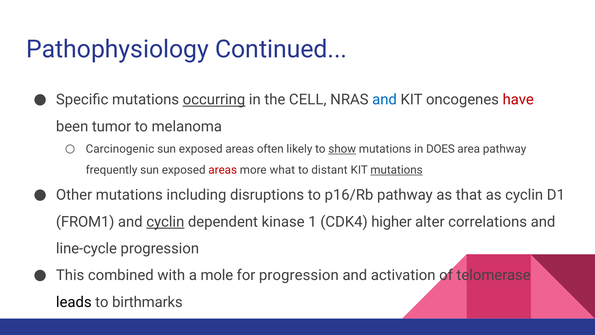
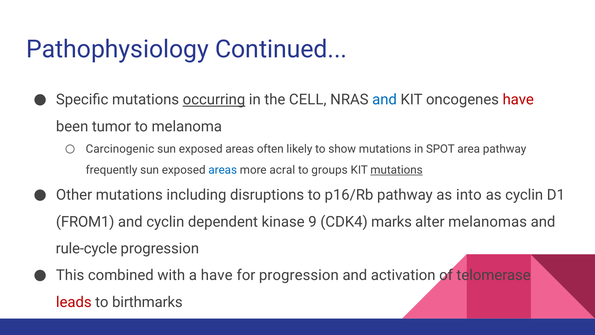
show underline: present -> none (342, 149)
DOES: DOES -> SPOT (440, 149)
areas colour: red -> blue (223, 170)
what: what -> acral (282, 170)
distant: distant -> groups (329, 170)
that: that -> into (469, 195)
cyclin underline: present -> none (165, 222)
1: 1 -> 9 (313, 222)
higher: higher -> marks (391, 222)
correlations: correlations -> melanomas (488, 222)
line-cycle: line-cycle -> rule-cycle (87, 248)
a mole: mole -> have (217, 275)
leads colour: black -> red (74, 302)
